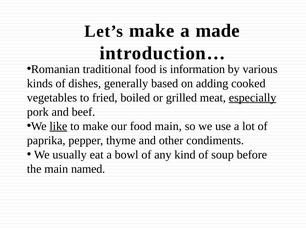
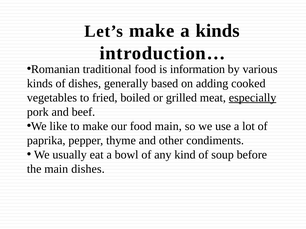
a made: made -> kinds (218, 31)
like underline: present -> none (58, 126)
main named: named -> dishes (88, 169)
